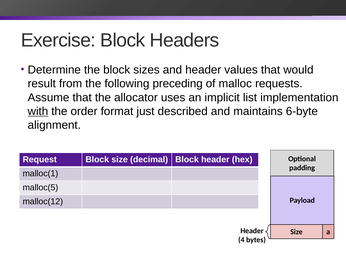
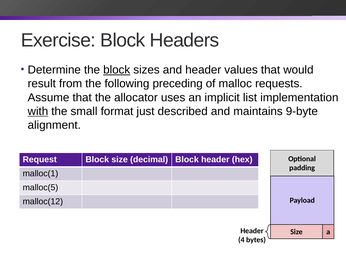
block underline: none -> present (117, 70)
order: order -> small (84, 112)
6-byte: 6-byte -> 9-byte (302, 112)
